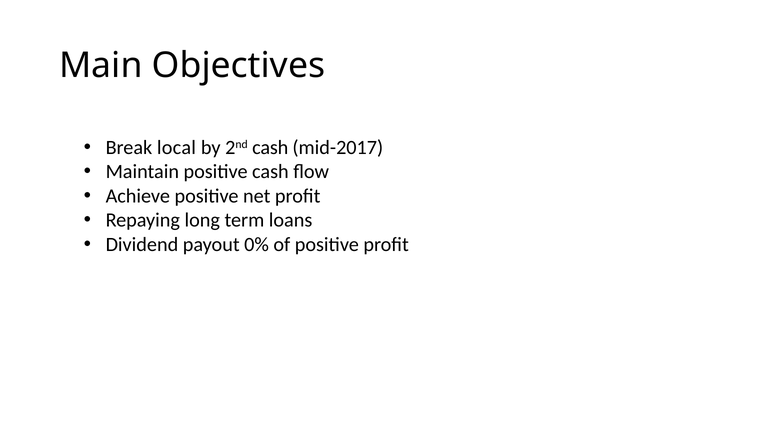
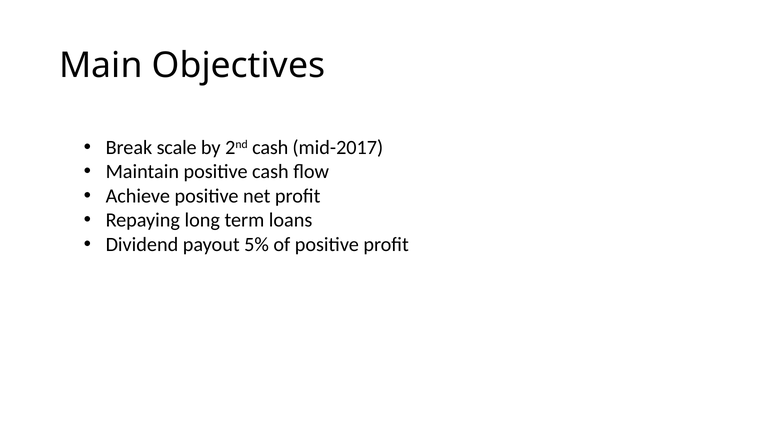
local: local -> scale (177, 148)
0%: 0% -> 5% (257, 245)
